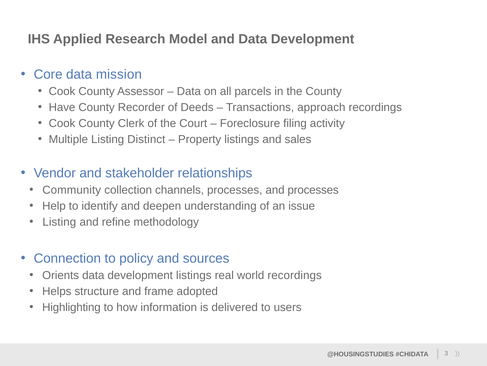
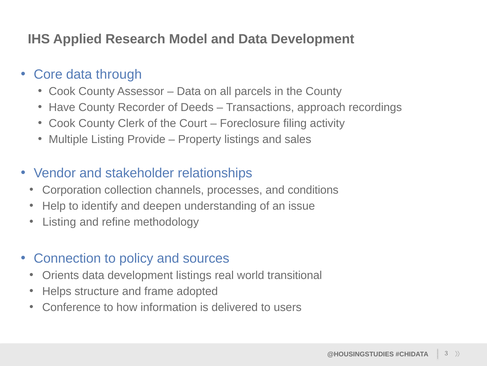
mission: mission -> through (119, 74)
Distinct: Distinct -> Provide (146, 139)
Community: Community -> Corporation (72, 190)
and processes: processes -> conditions (313, 190)
world recordings: recordings -> transitional (295, 275)
Highlighting: Highlighting -> Conference (71, 307)
